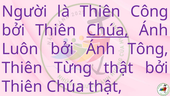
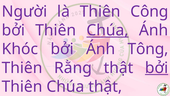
Luôn: Luôn -> Khóc (20, 49)
Từng: Từng -> Rằng (73, 68)
bởi underline: none -> present (157, 68)
